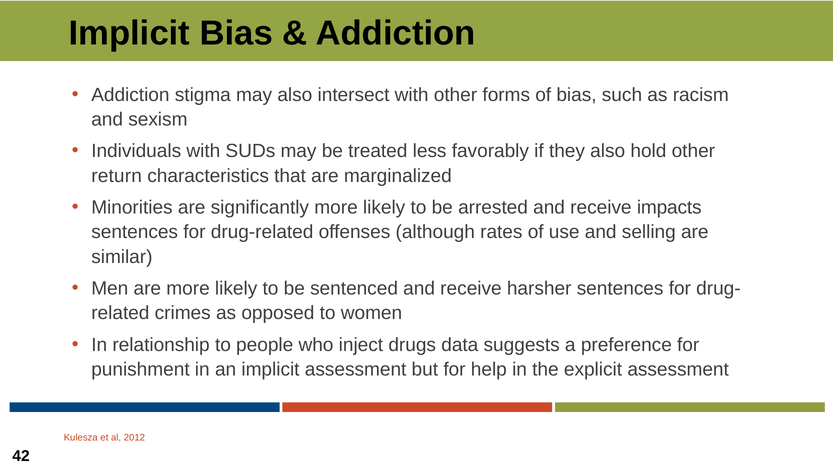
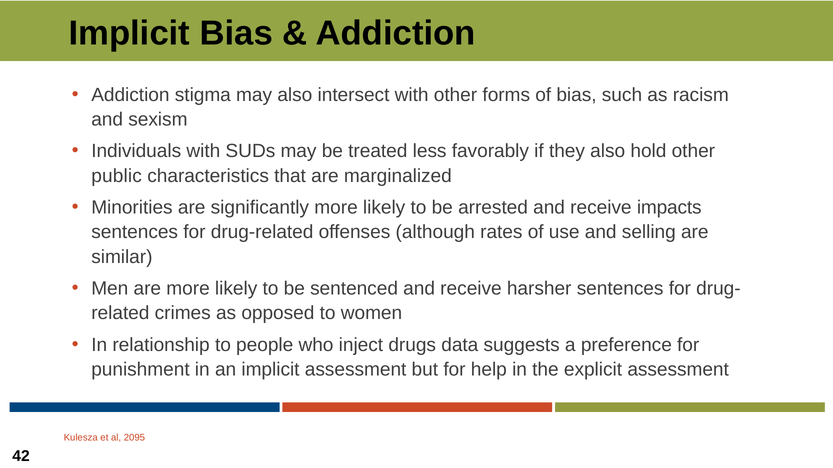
return: return -> public (117, 176)
2012: 2012 -> 2095 (134, 438)
